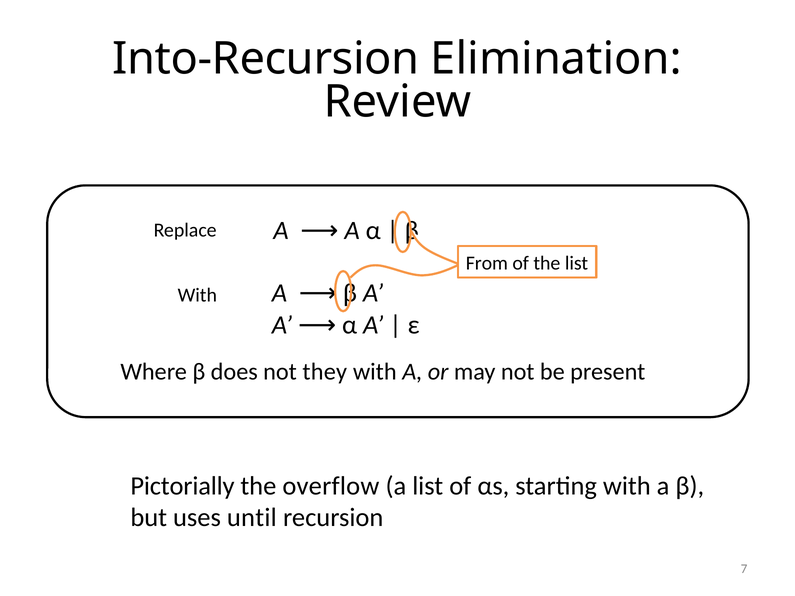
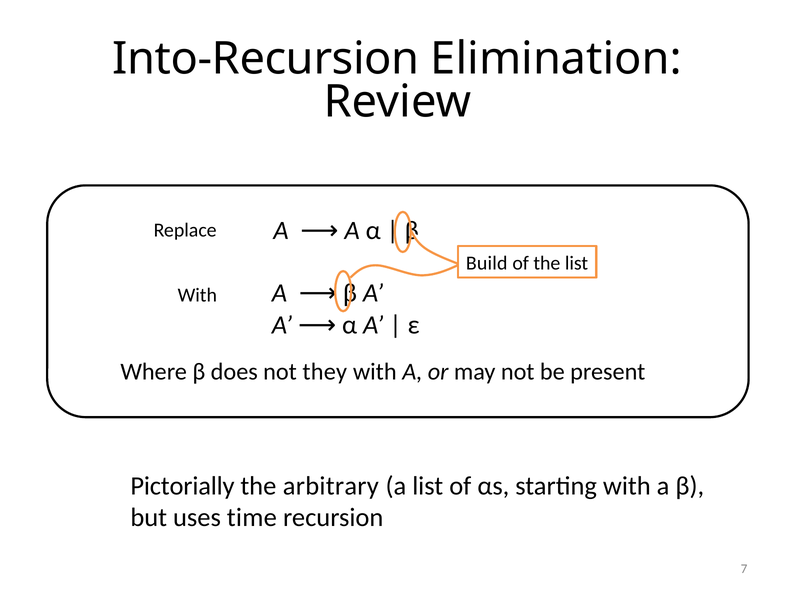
From: From -> Build (487, 263)
overflow: overflow -> arbitrary (331, 486)
until: until -> time (252, 518)
